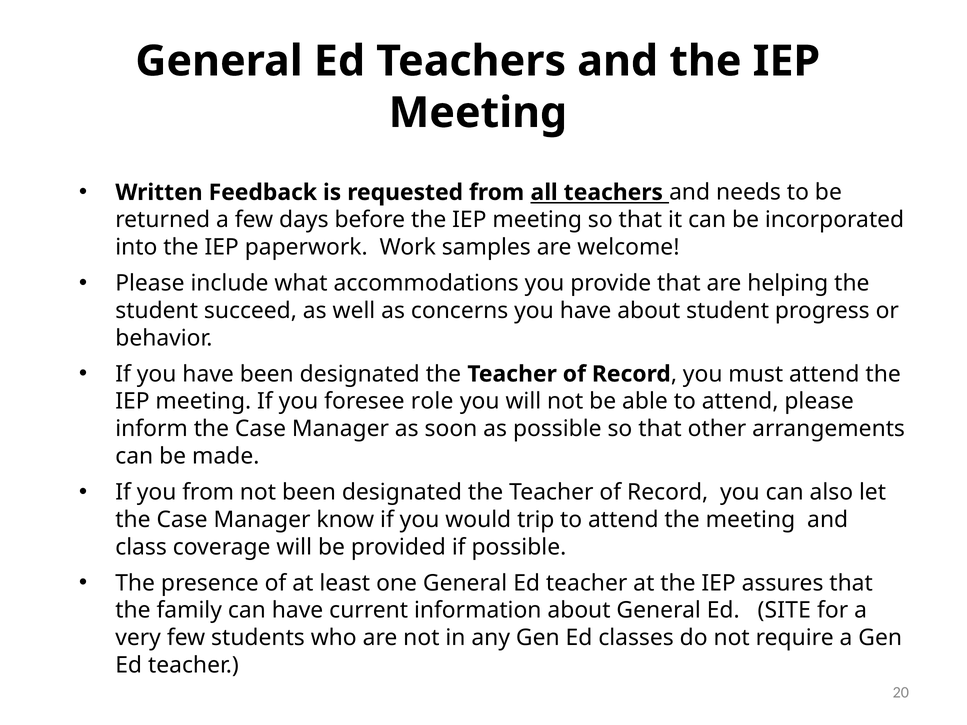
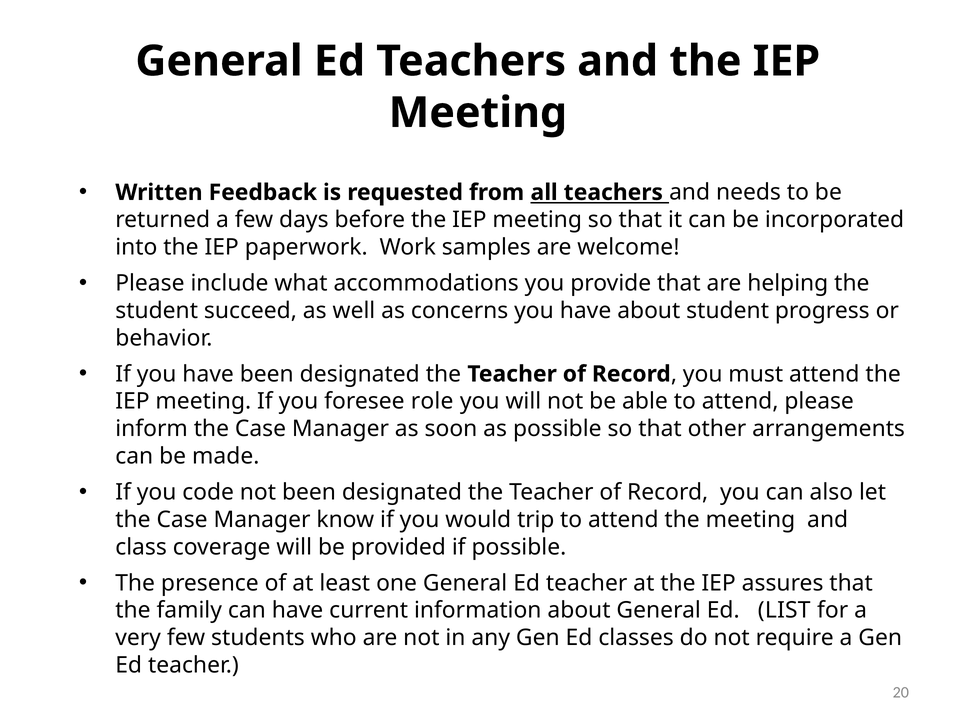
you from: from -> code (208, 492)
SITE: SITE -> LIST (784, 611)
